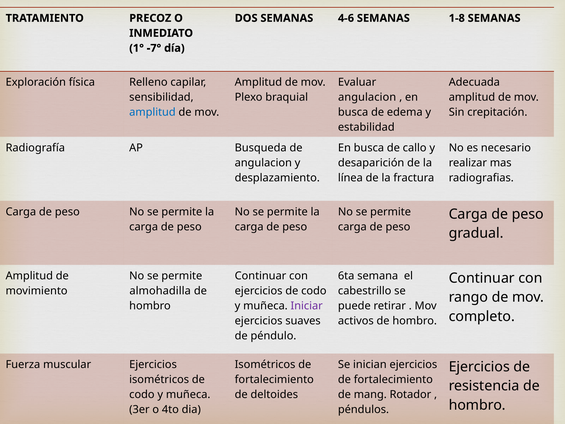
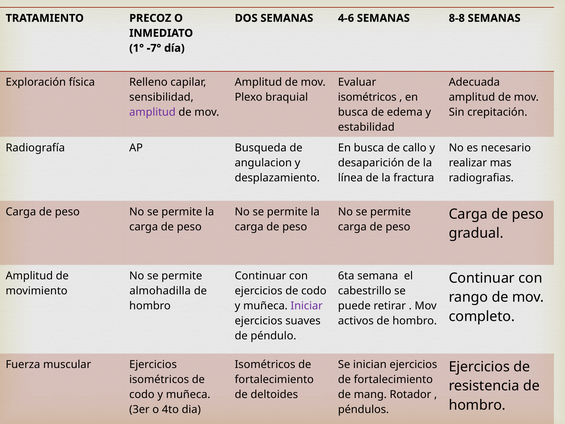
1-8: 1-8 -> 8-8 (457, 18)
angulacion: angulacion -> isométricos (367, 97)
amplitud colour: blue -> purple (152, 112)
